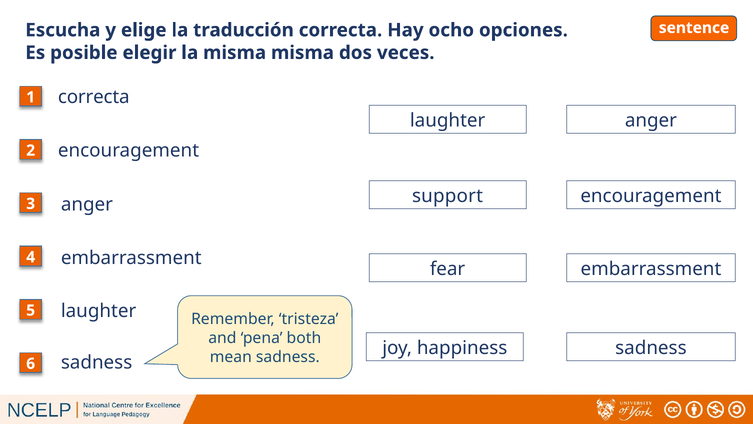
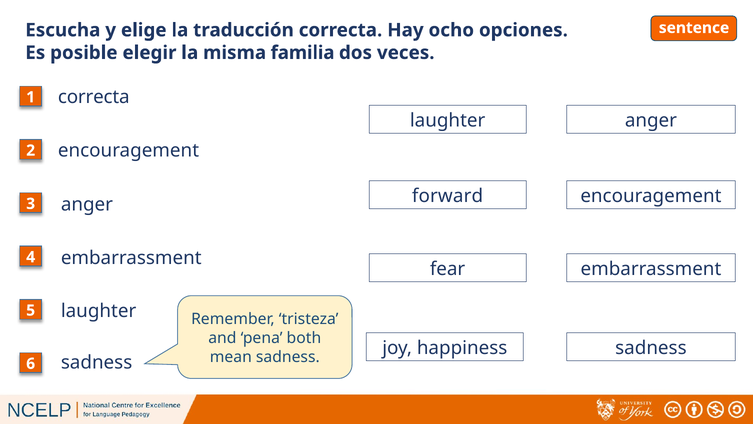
misma misma: misma -> familia (303, 53)
support: support -> forward (448, 196)
